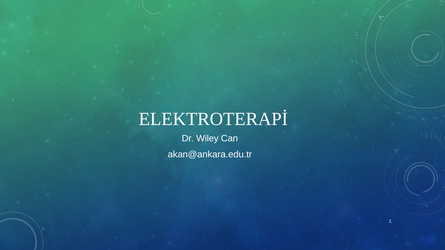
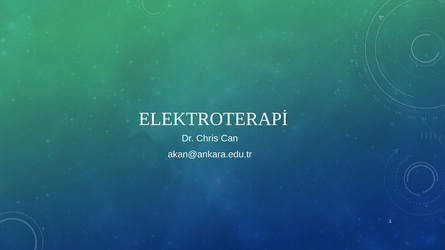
Wiley: Wiley -> Chris (207, 139)
